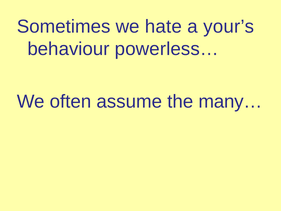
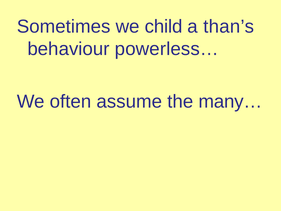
hate: hate -> child (164, 26)
your’s: your’s -> than’s (229, 26)
